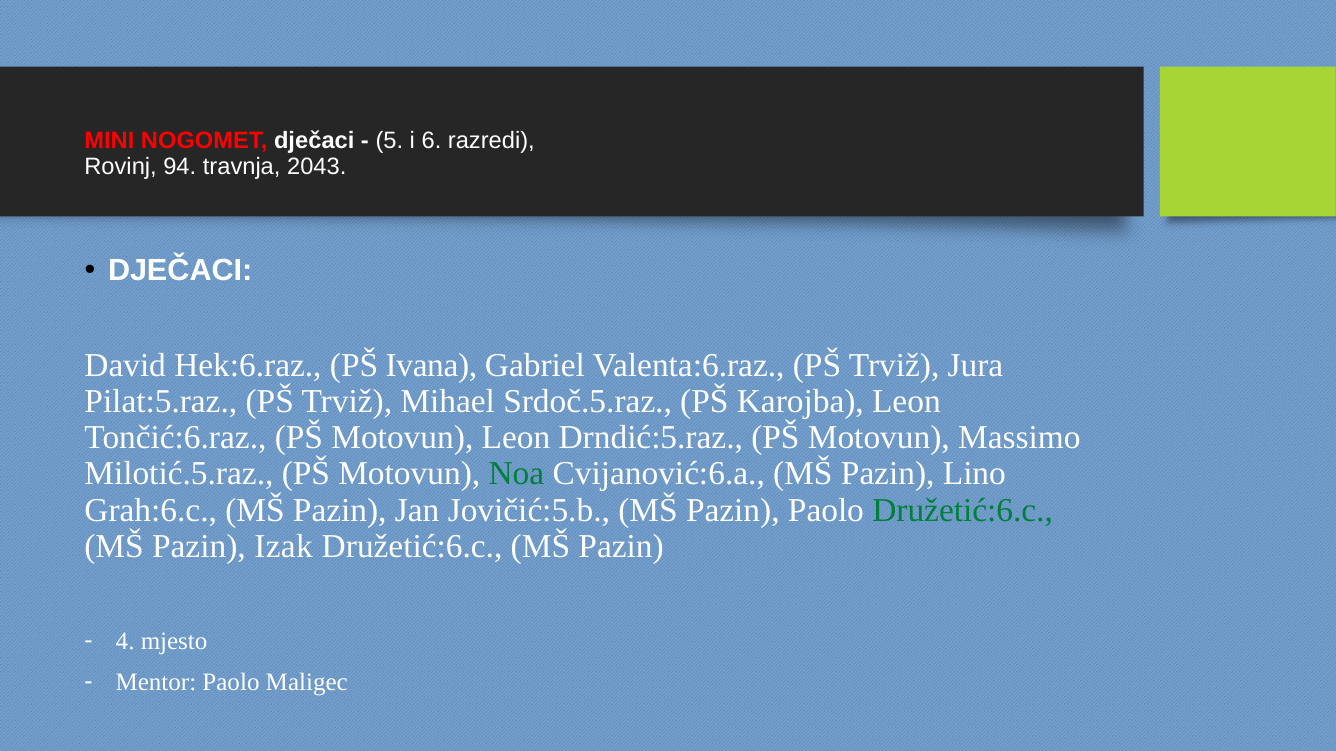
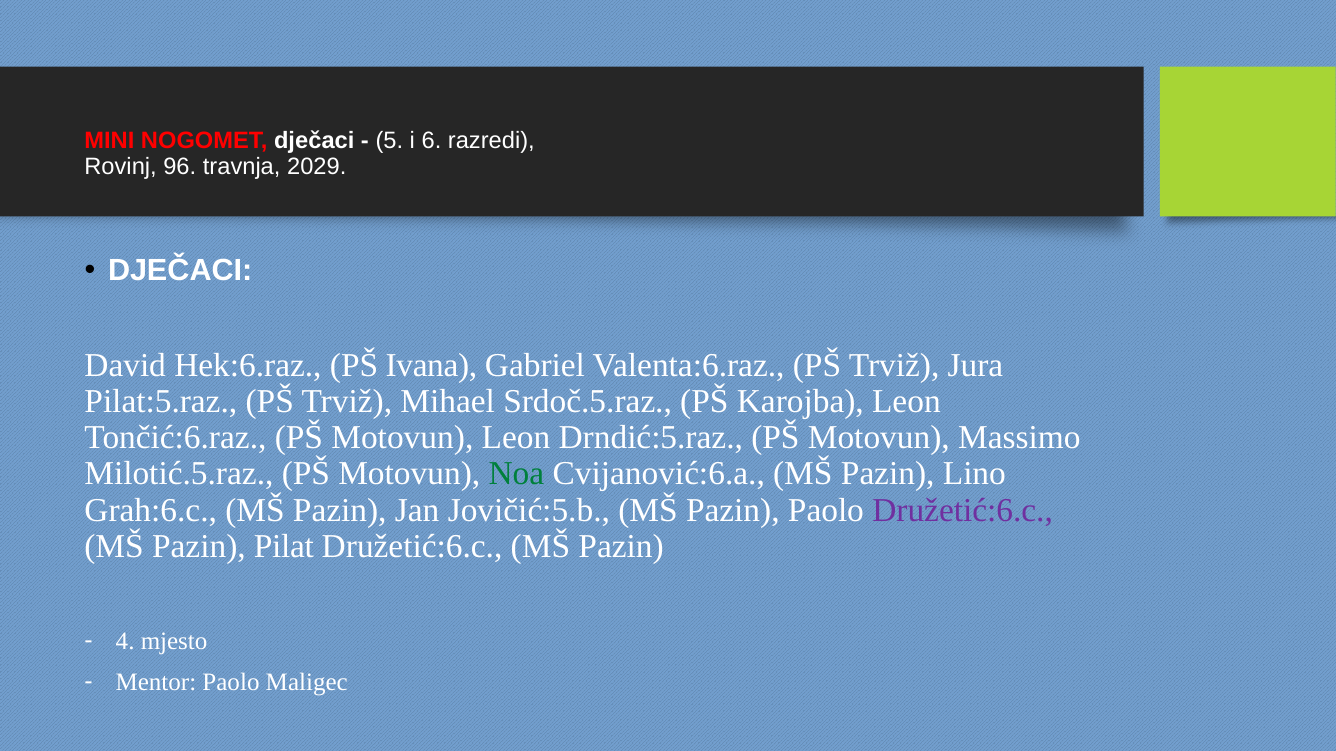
94: 94 -> 96 (180, 167)
2043: 2043 -> 2029 (317, 167)
Družetić:6.c colour: green -> purple (963, 510)
Izak: Izak -> Pilat (284, 546)
